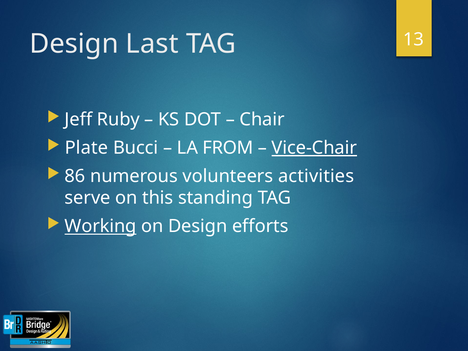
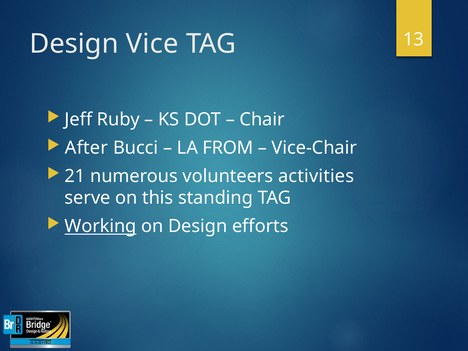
Last: Last -> Vice (152, 44)
Plate: Plate -> After (86, 148)
Vice-Chair underline: present -> none (314, 148)
86: 86 -> 21 (75, 176)
